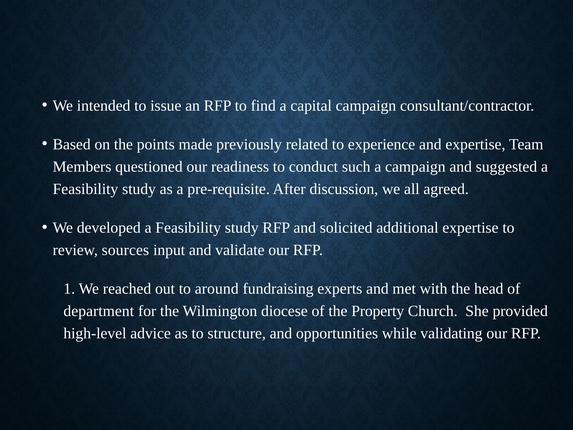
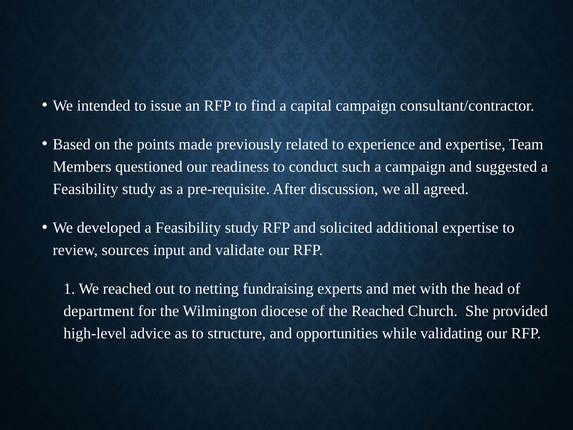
around: around -> netting (217, 289)
the Property: Property -> Reached (378, 311)
